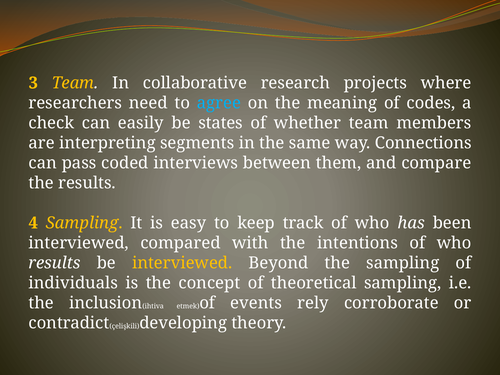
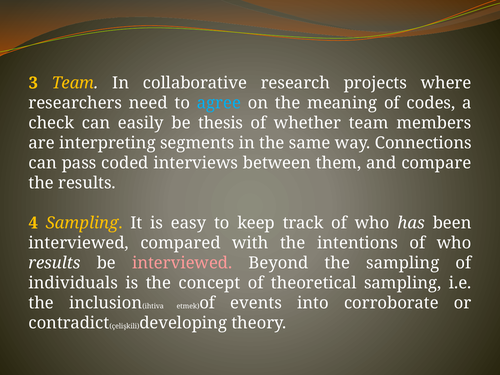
states: states -> thesis (221, 123)
interviewed colour: yellow -> pink (182, 263)
rely: rely -> into (313, 303)
